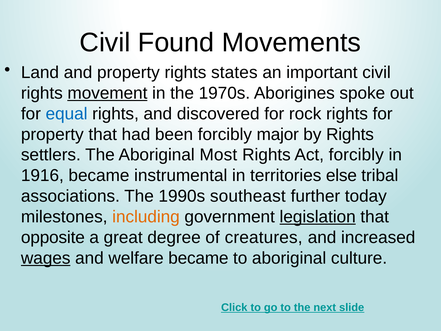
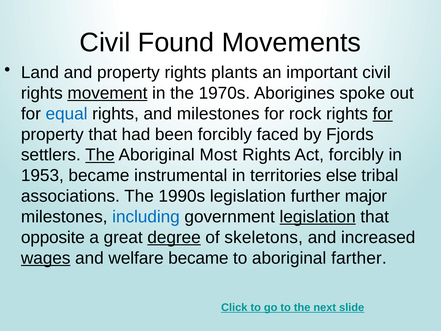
states: states -> plants (234, 73)
and discovered: discovered -> milestones (218, 114)
for underline: none -> present (383, 114)
major: major -> faced (278, 134)
by Rights: Rights -> Fjords (350, 134)
The underline: none -> present (100, 155)
1916: 1916 -> 1953 (42, 175)
1990s southeast: southeast -> legislation (248, 196)
today: today -> major (366, 196)
including colour: orange -> blue (146, 217)
degree underline: none -> present (174, 237)
creatures: creatures -> skeletons (264, 237)
culture: culture -> farther (359, 258)
